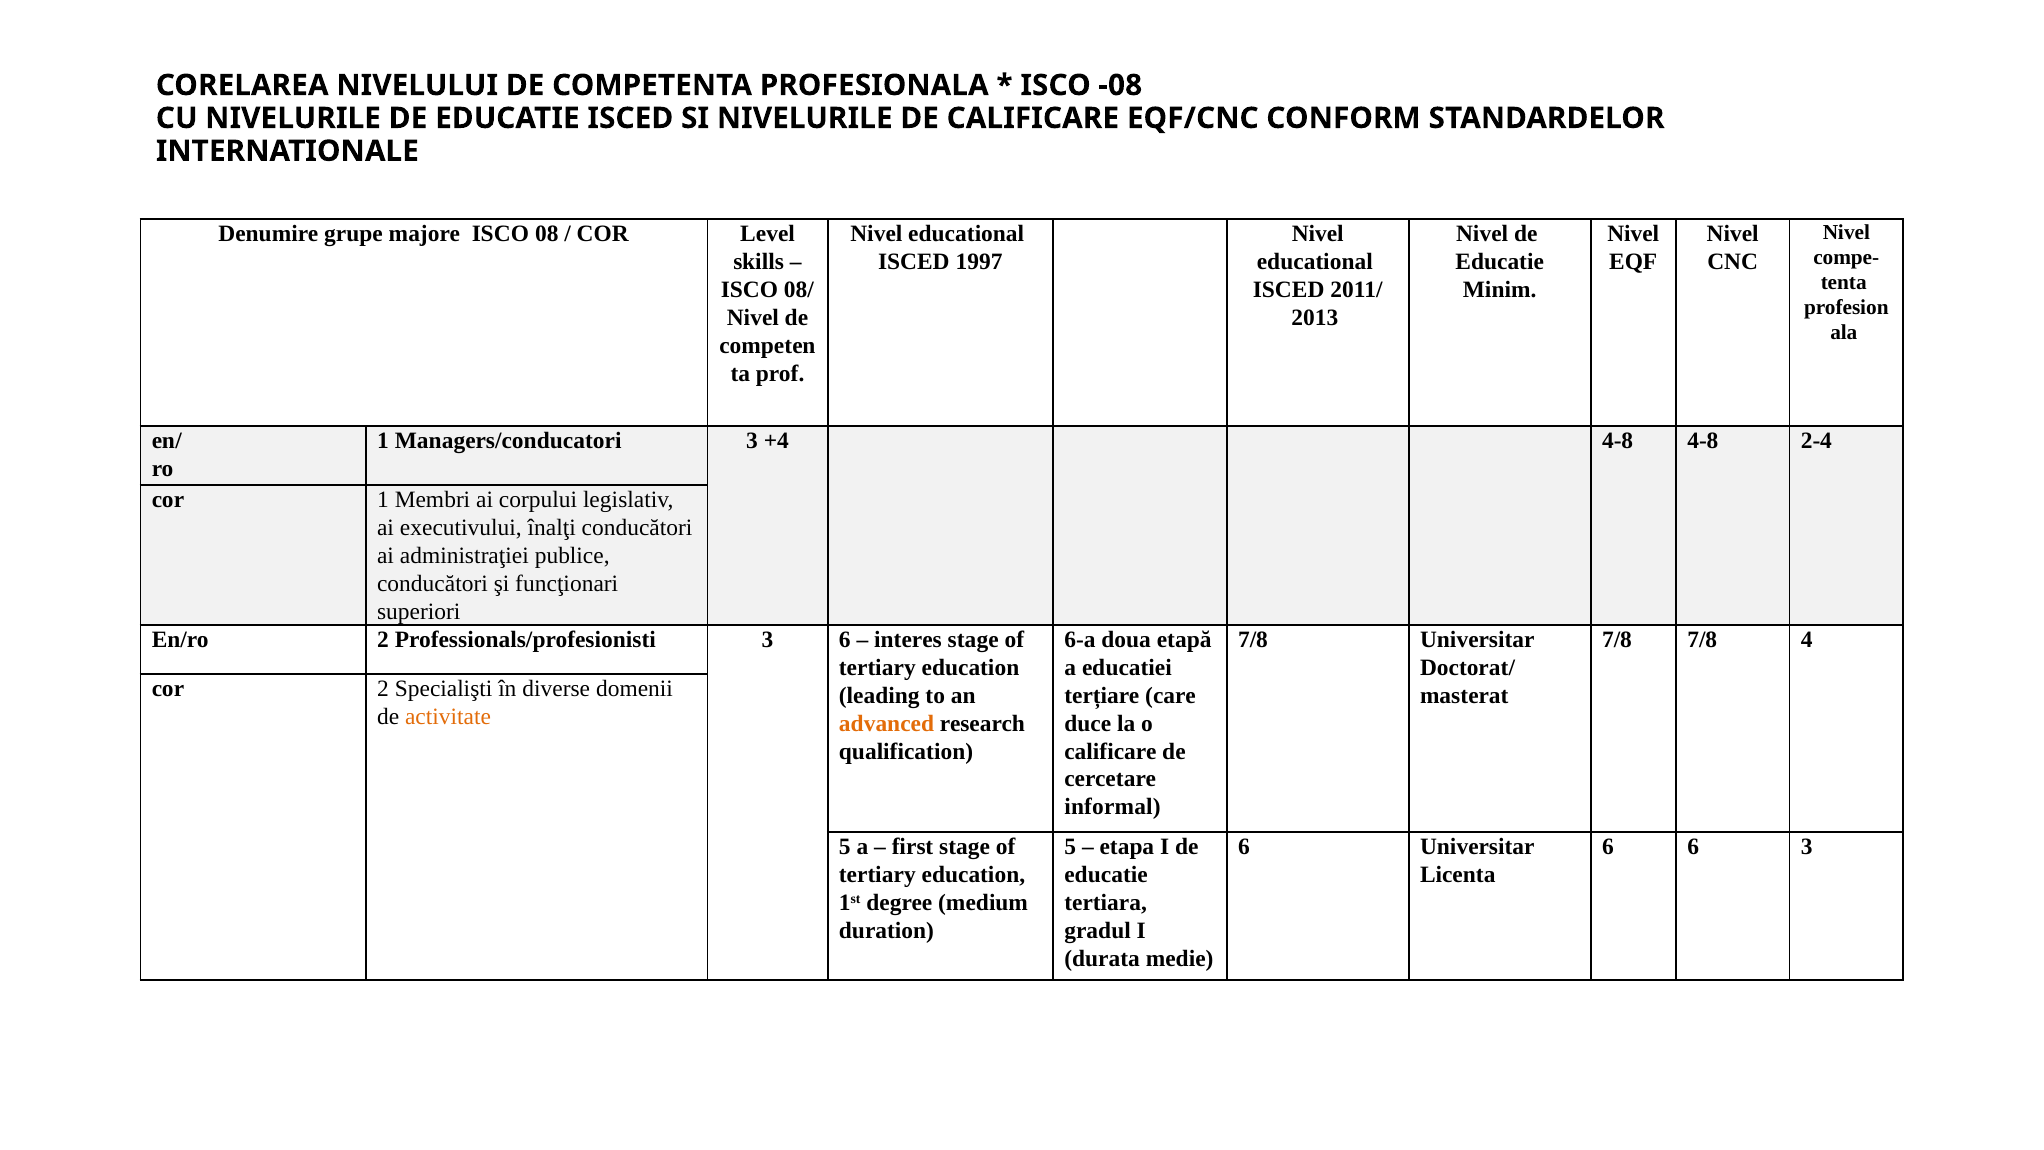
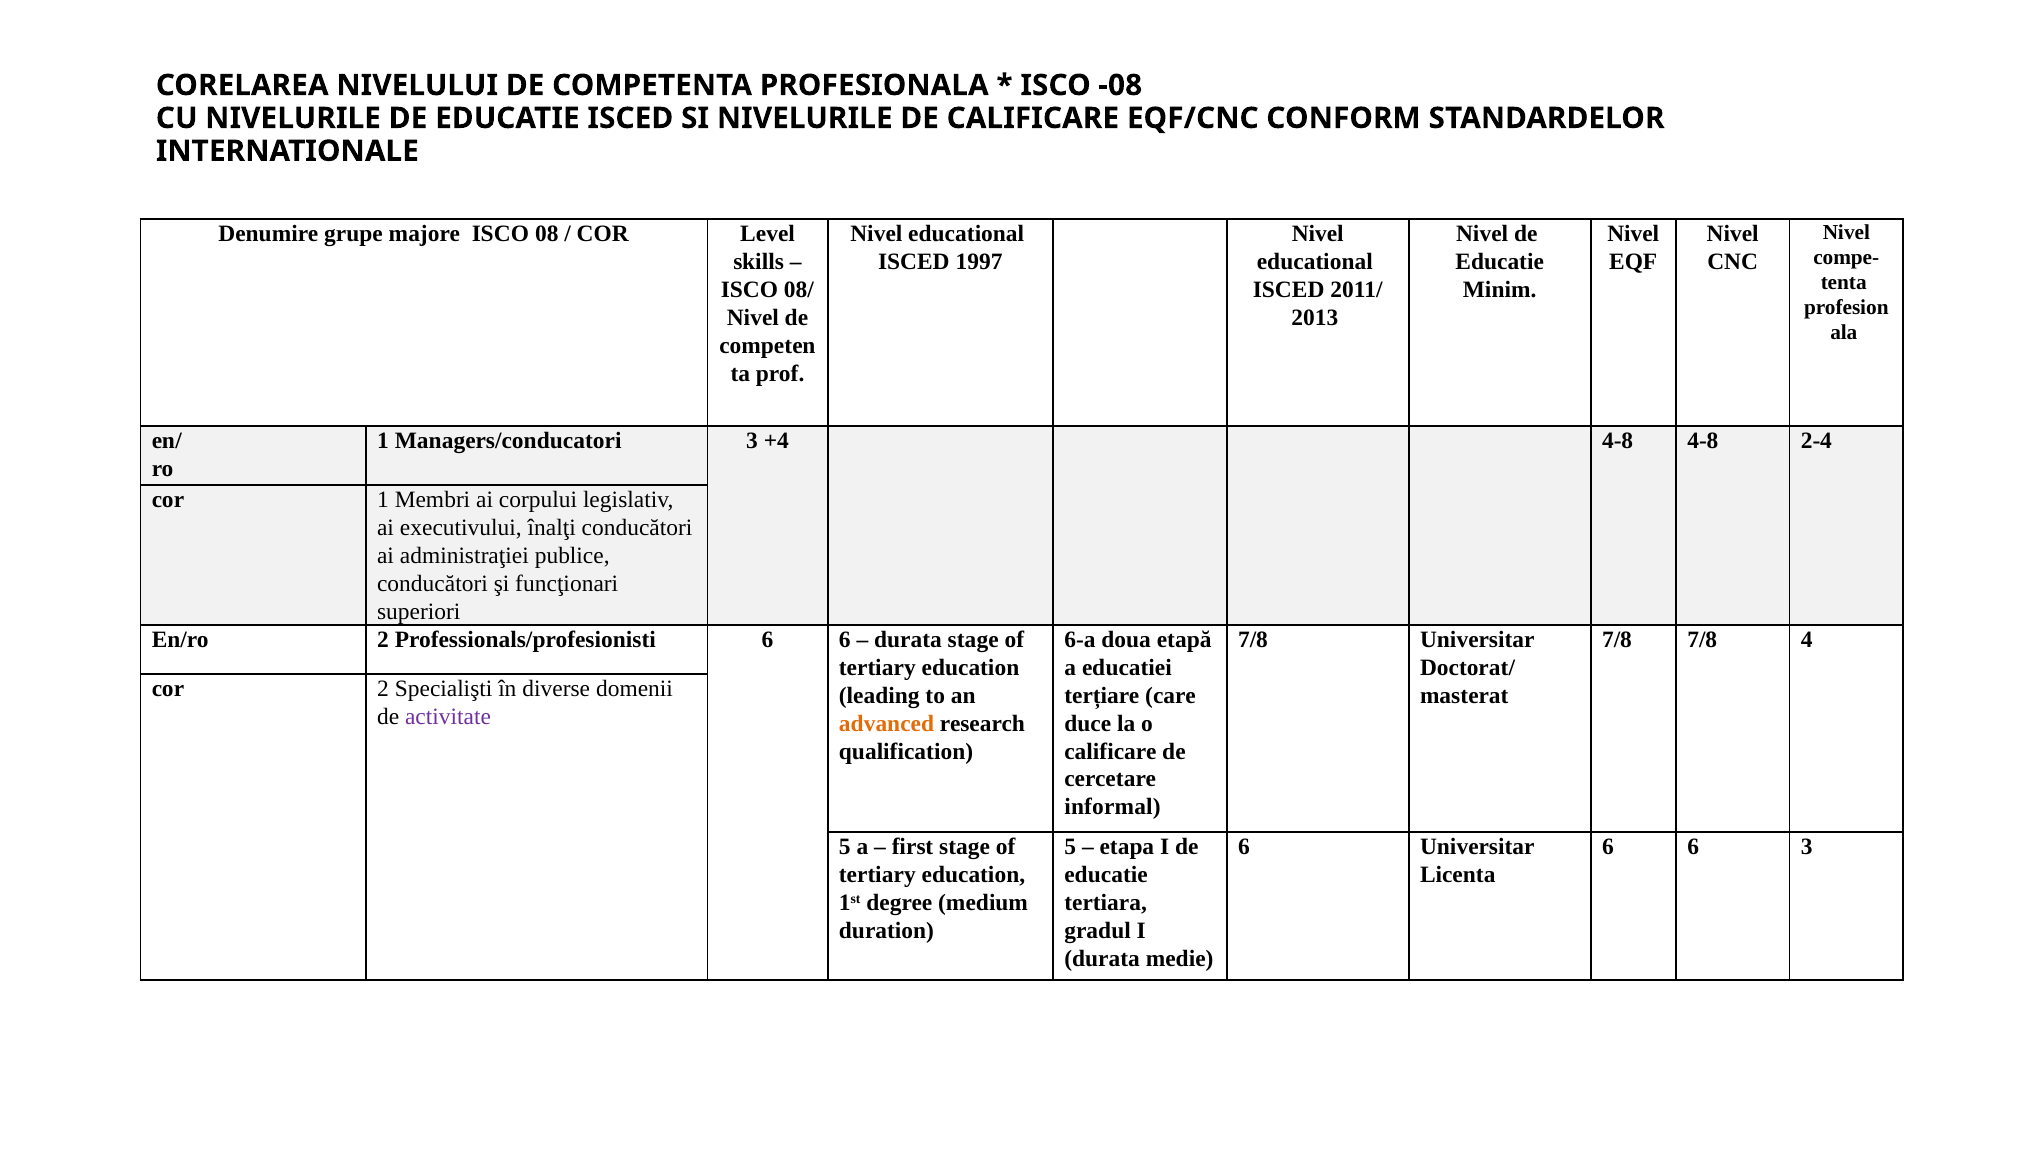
Professionals/profesionisti 3: 3 -> 6 (768, 640)
interes: interes -> durata (908, 640)
activitate colour: orange -> purple (448, 716)
